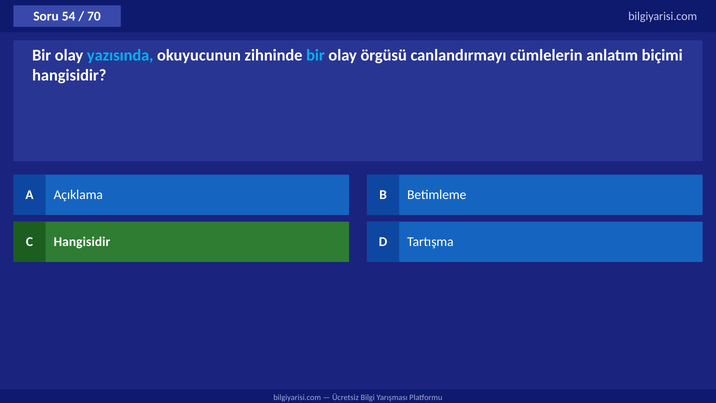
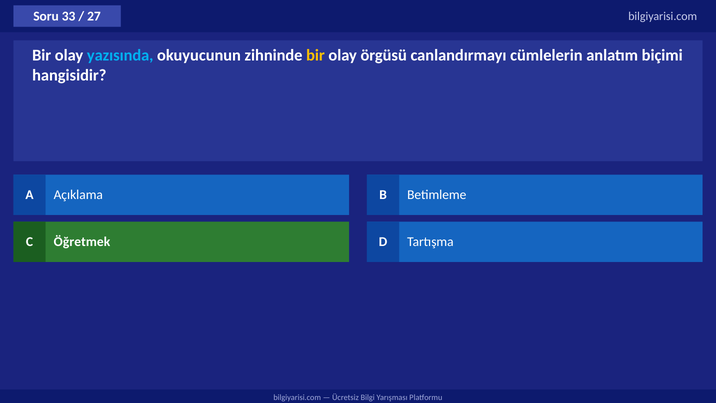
54: 54 -> 33 (69, 16)
70: 70 -> 27 (94, 16)
bir colour: light blue -> yellow (315, 55)
C Hangisidir: Hangisidir -> Öğretmek (82, 242)
